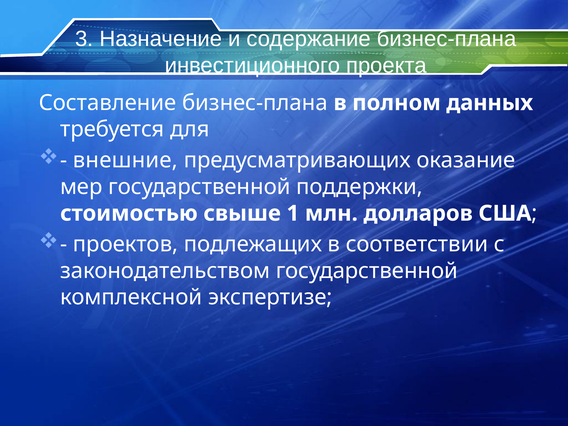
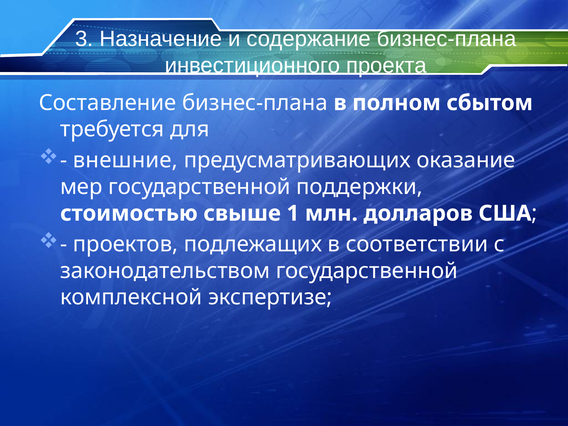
данных: данных -> сбытом (490, 103)
